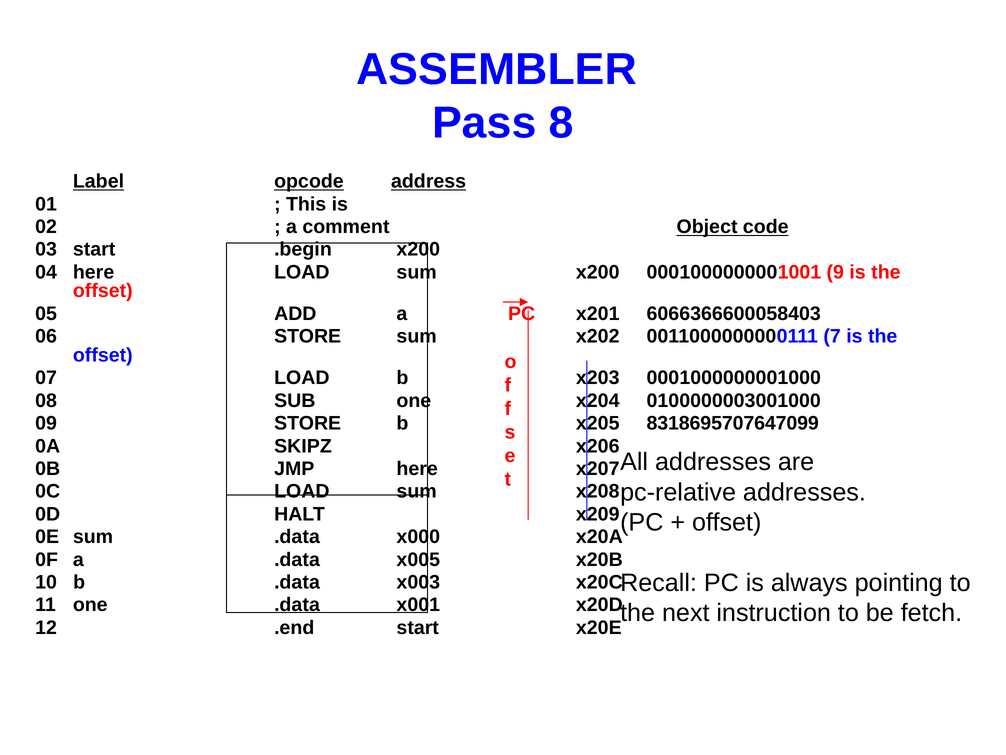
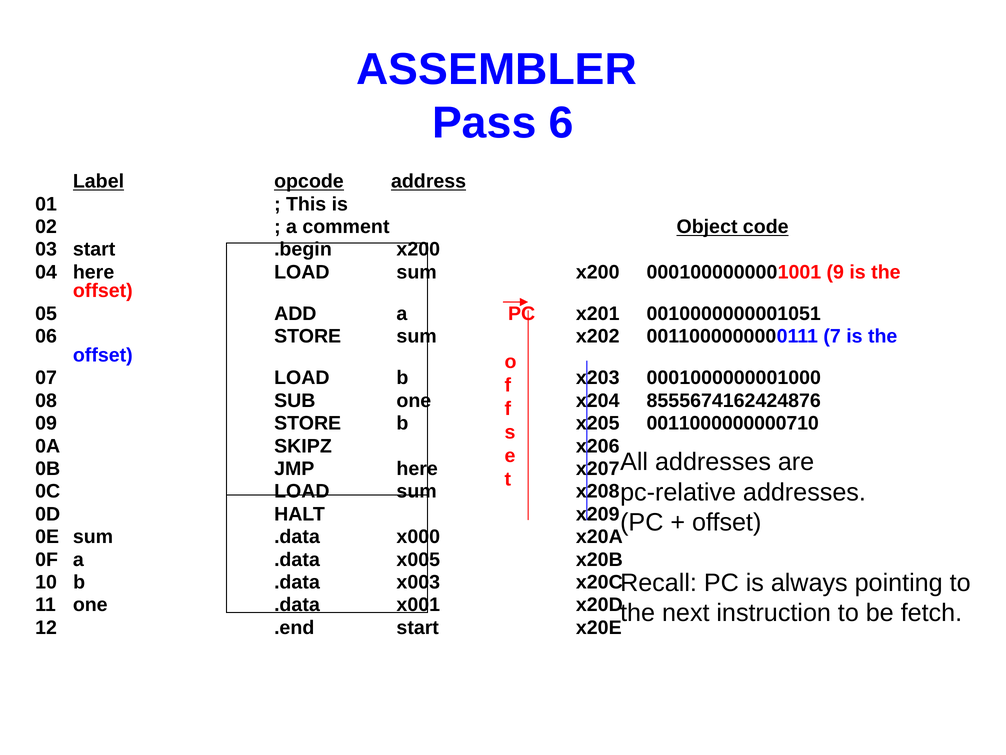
8: 8 -> 6 (561, 123)
6066366600058403: 6066366600058403 -> 0010000000001051 (734, 314)
0100000003001000: 0100000003001000 -> 8555674162424876 (734, 400)
8318695707647099: 8318695707647099 -> 0011000000000710 (733, 423)
